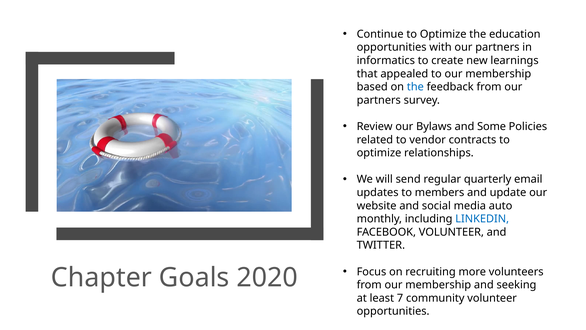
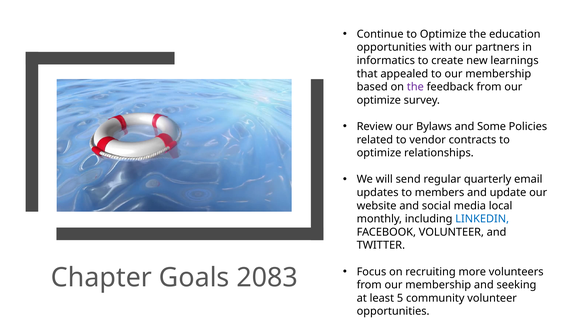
the colour: blue -> purple (415, 87)
partners: partners -> optimize (379, 100)
auto: auto -> local (501, 205)
2020: 2020 -> 2083 (267, 277)
7: 7 -> 5 (400, 298)
